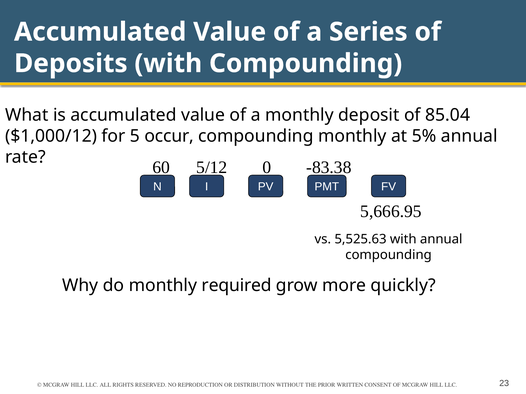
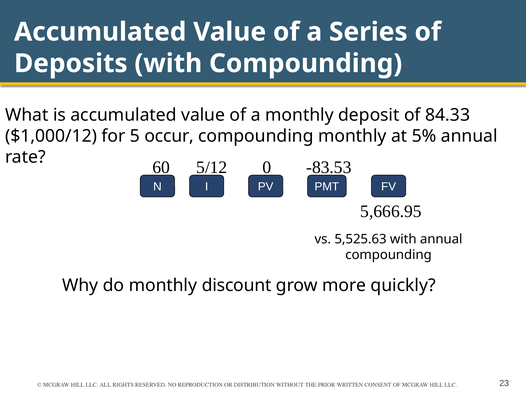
85.04: 85.04 -> 84.33 (448, 115)
-83.38: -83.38 -> -83.53 (329, 168)
required: required -> discount (237, 286)
